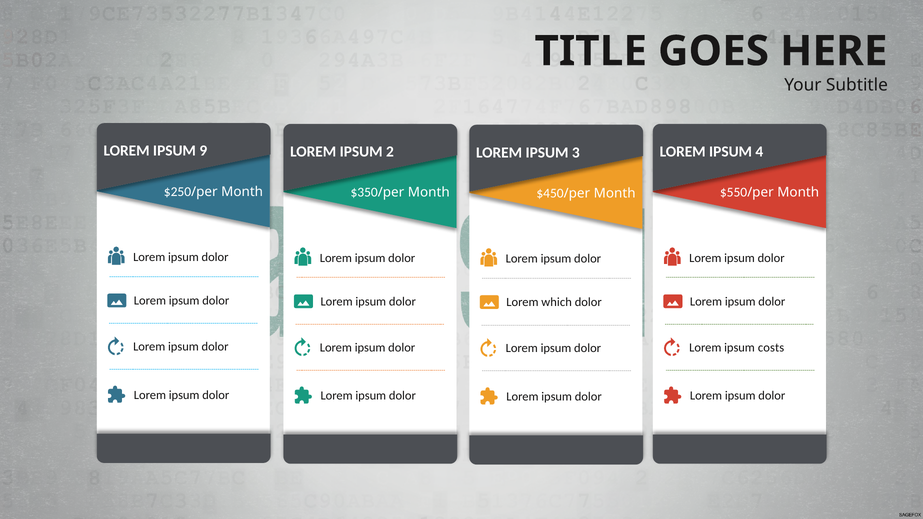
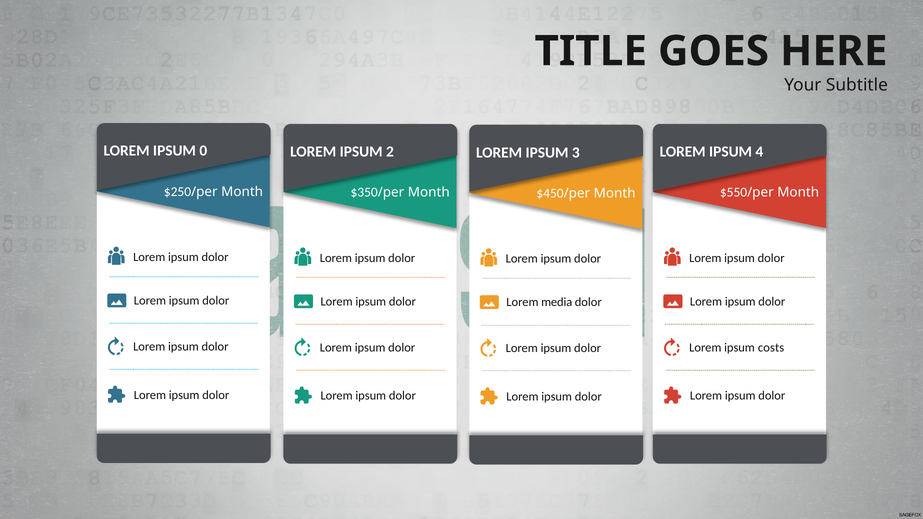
9: 9 -> 0 (203, 151)
which: which -> media (557, 302)
